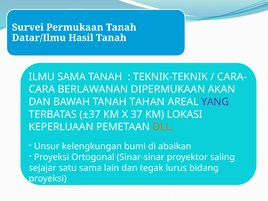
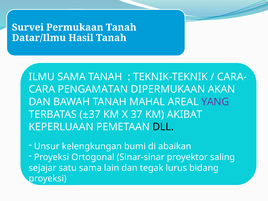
BERLAWANAN: BERLAWANAN -> PENGAMATAN (93, 89)
TAHAN: TAHAN -> MAHAL (147, 102)
LOKASI: LOKASI -> AKIBAT (185, 114)
DLL colour: orange -> black (163, 127)
